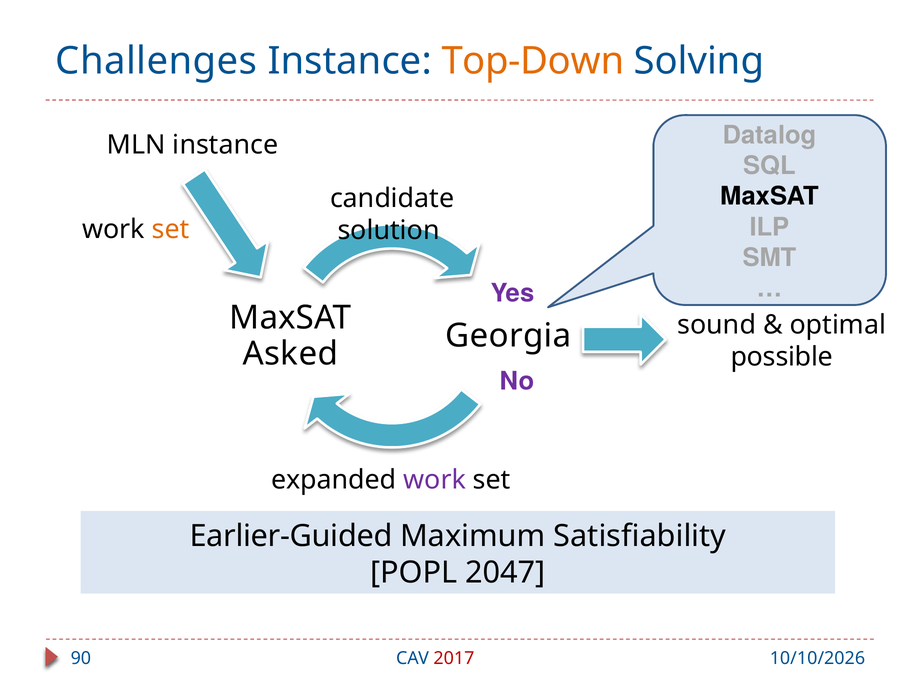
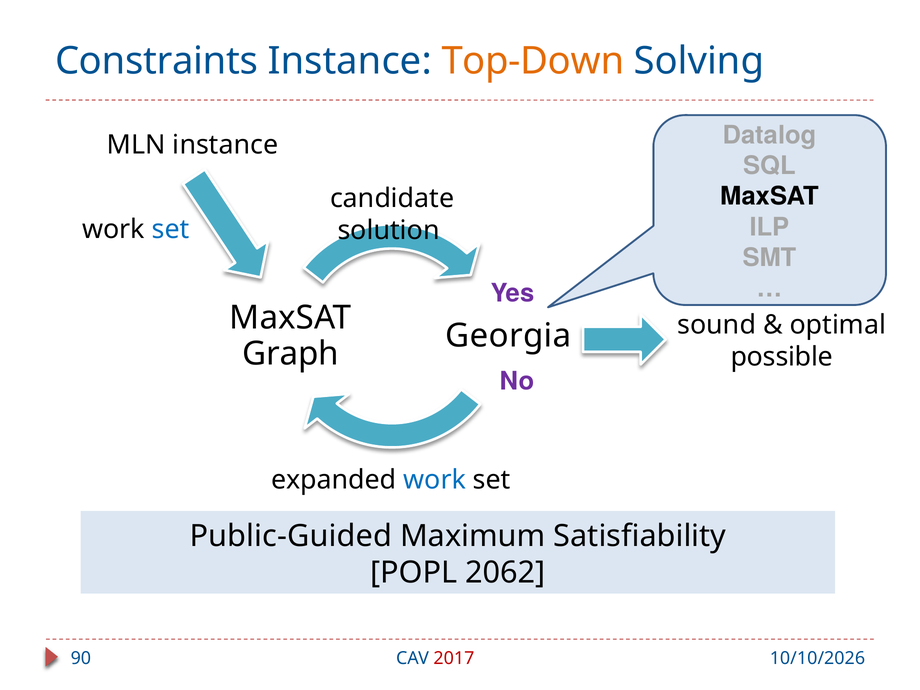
Challenges: Challenges -> Constraints (157, 61)
set colour: orange -> blue (171, 229)
Asked: Asked -> Graph (291, 354)
work colour: purple -> blue (435, 480)
Earlier-Guided: Earlier-Guided -> Public-Guided (291, 536)
2047: 2047 -> 2062 (505, 573)
